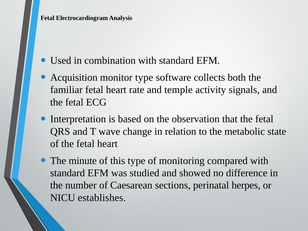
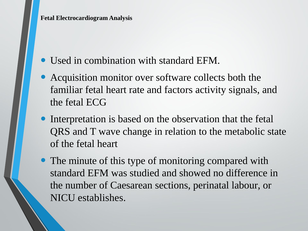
monitor type: type -> over (144, 78)
temple: temple -> factors (178, 90)
herpes: herpes -> labour (246, 185)
